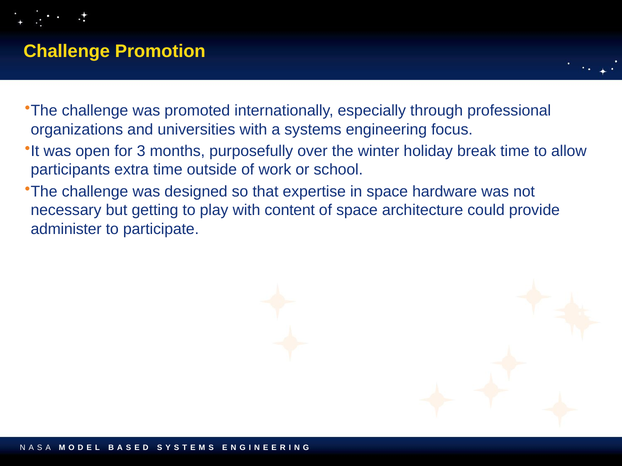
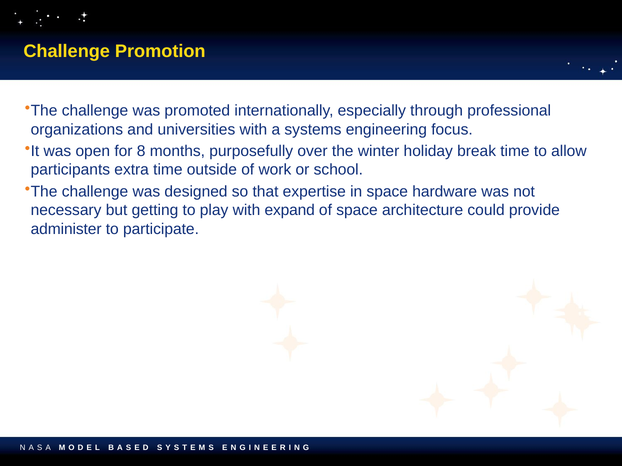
3: 3 -> 8 (141, 151)
content: content -> expand (290, 210)
